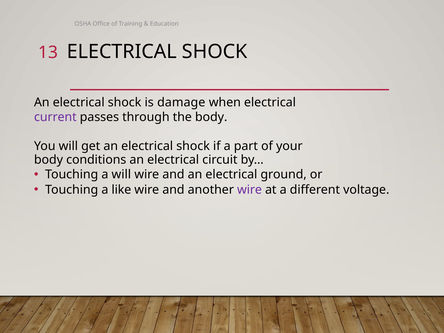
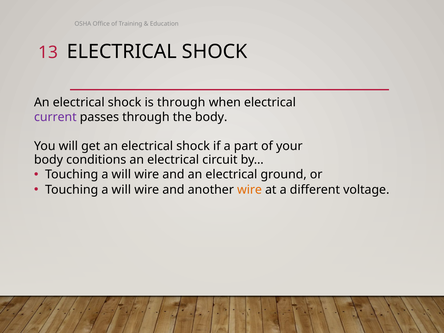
is damage: damage -> through (181, 103)
like: like -> will (121, 190)
wire colour: purple -> orange (250, 190)
